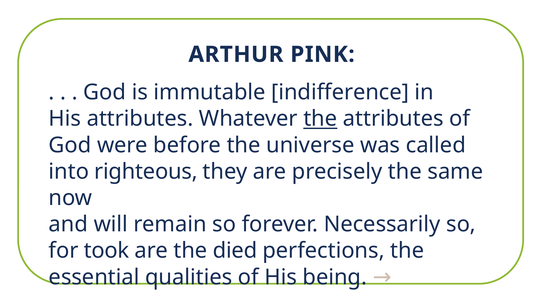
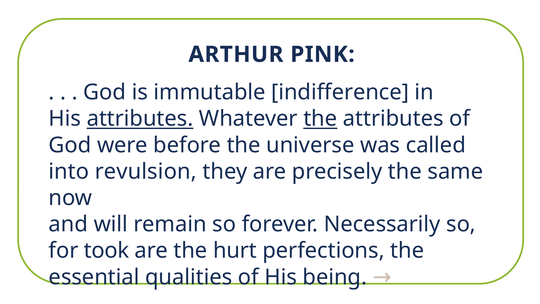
attributes underline: none -> present (140, 119)
righteous: righteous -> revulsion (146, 171)
died: died -> hurt (235, 250)
